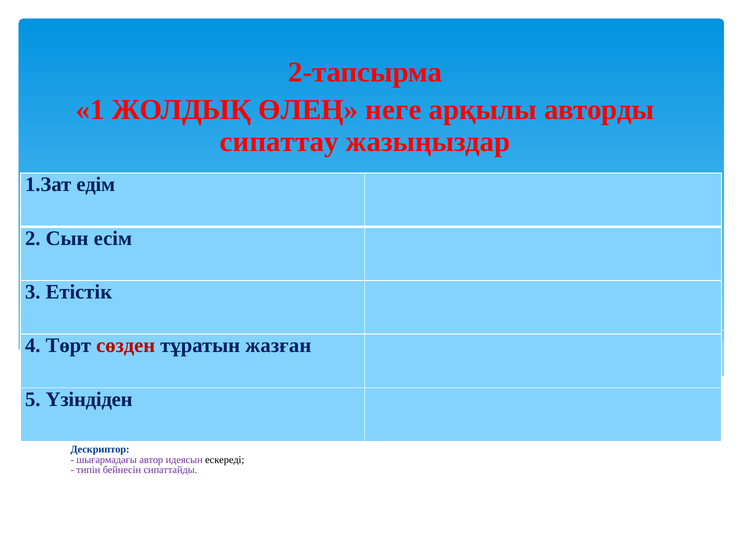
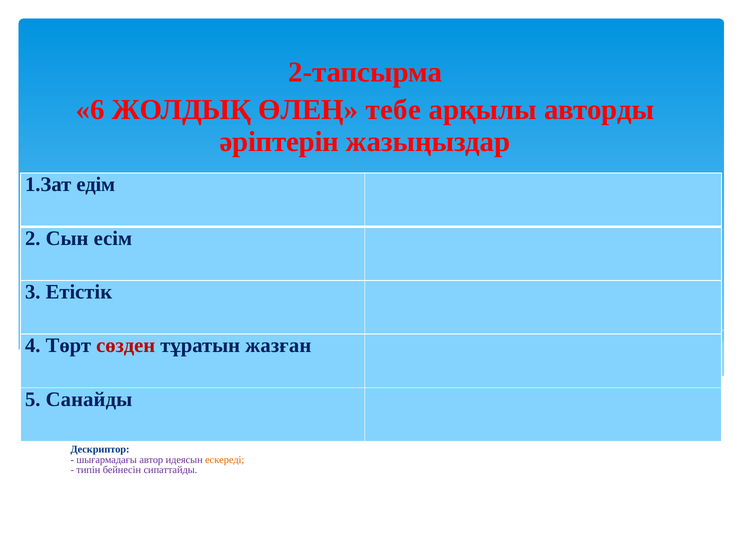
1: 1 -> 6 (90, 110)
неге: неге -> тебе (393, 110)
сипаттау: сипаттау -> әріптерін (279, 142)
Үзіндіден: Үзіндіден -> Санайды (89, 400)
ескереді colour: black -> orange (225, 460)
